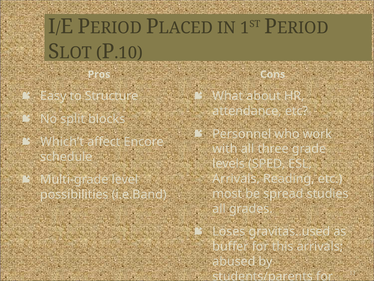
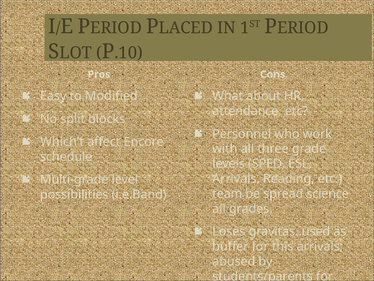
Structure: Structure -> Modified (111, 96)
most: most -> team (227, 193)
studies: studies -> science (328, 193)
